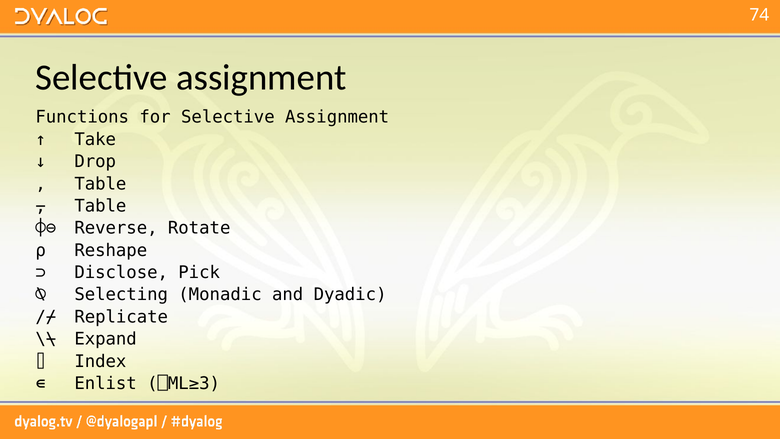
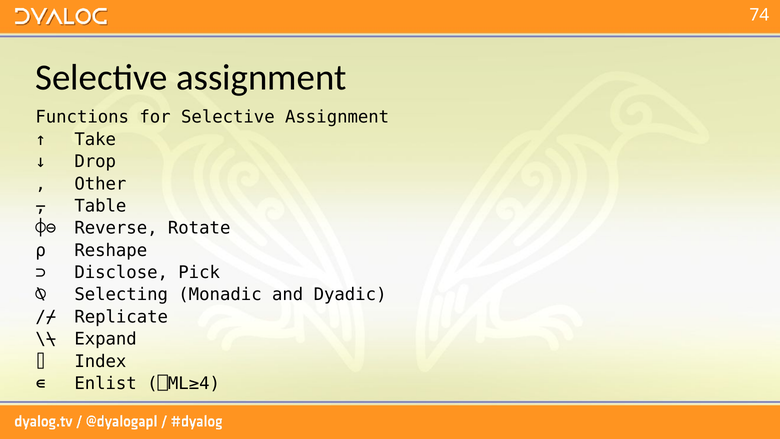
Table: Table -> Other (100, 184)
⎕ML≥3: ⎕ML≥3 -> ⎕ML≥4 (184, 383)
